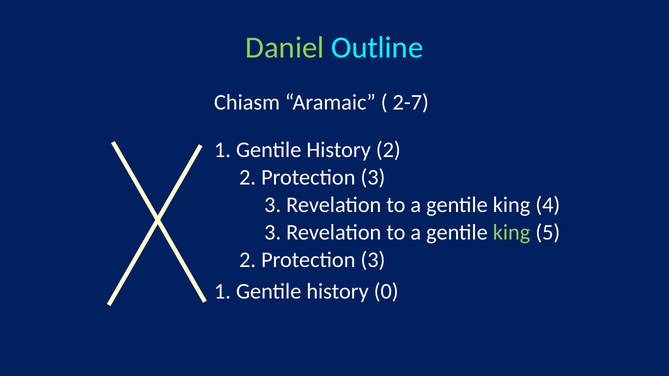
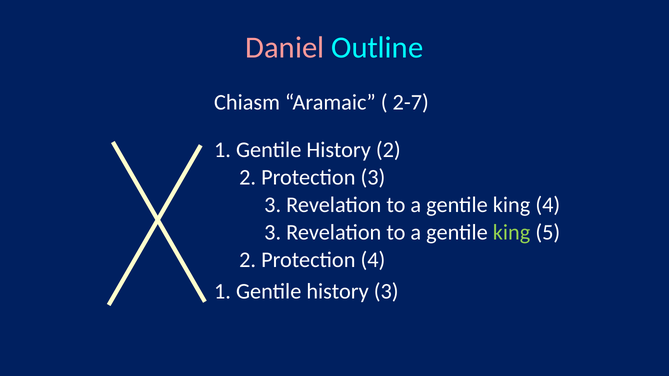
Daniel colour: light green -> pink (285, 48)
3: 3 -> 4 (373, 260)
history 0: 0 -> 3 (386, 291)
